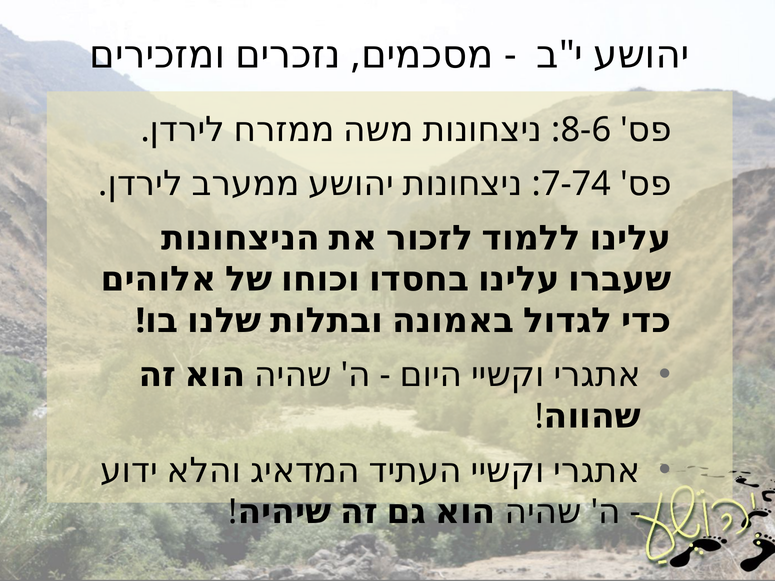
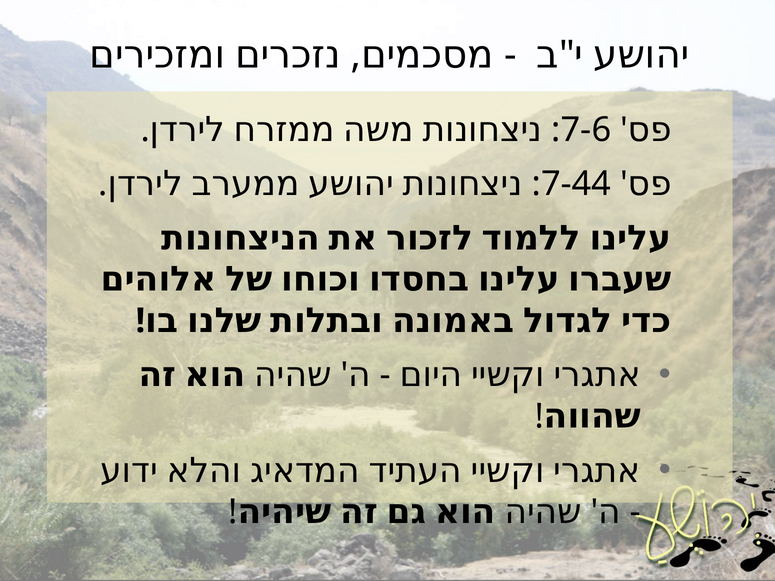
8-6: 8-6 -> 7-6 (586, 130)
7-74: 7-74 -> 7-44 (576, 184)
